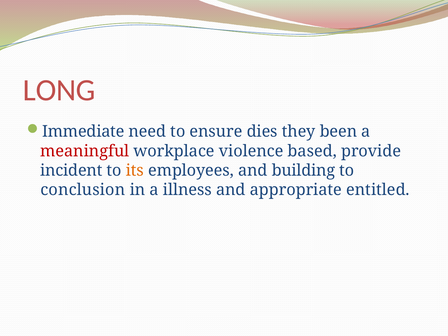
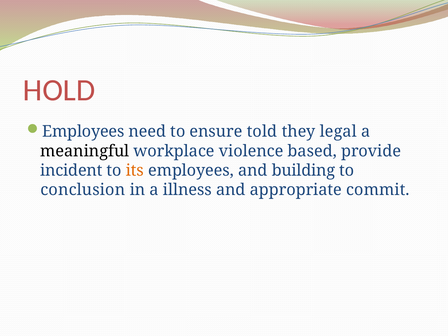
LONG: LONG -> HOLD (59, 90)
Immediate: Immediate -> Employees (83, 132)
dies: dies -> told (262, 132)
been: been -> legal (338, 132)
meaningful colour: red -> black (85, 151)
entitled: entitled -> commit (378, 190)
